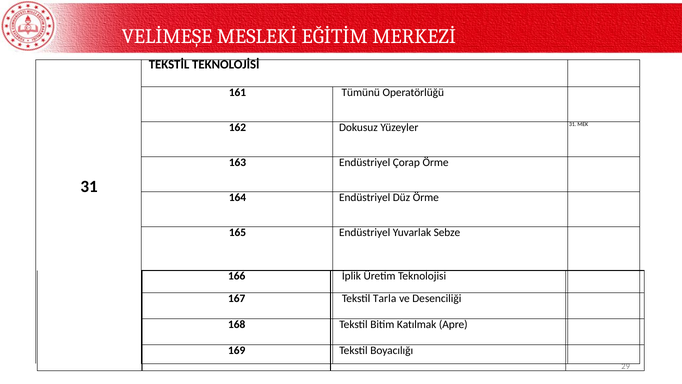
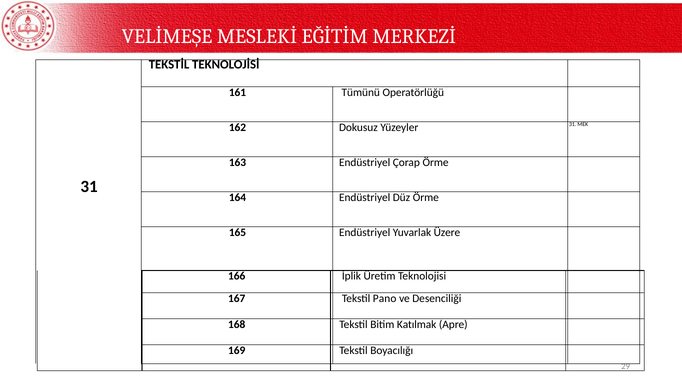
Sebze: Sebze -> Üzere (447, 232)
Tarla: Tarla -> Pano (385, 298)
